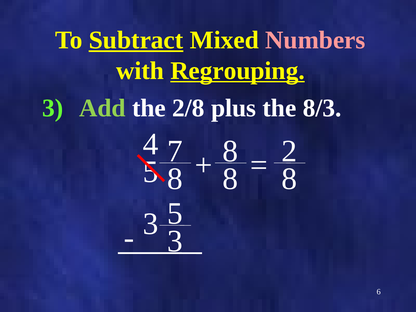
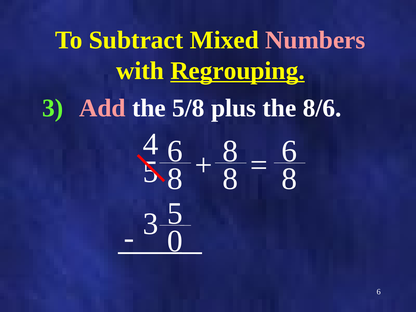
Subtract underline: present -> none (136, 40)
Add colour: light green -> pink (102, 108)
2/8: 2/8 -> 5/8 (188, 108)
8/3: 8/3 -> 8/6 (322, 108)
4 7: 7 -> 6 (175, 151)
2: 2 -> 6 (289, 151)
3: 3 -> 0 (175, 241)
